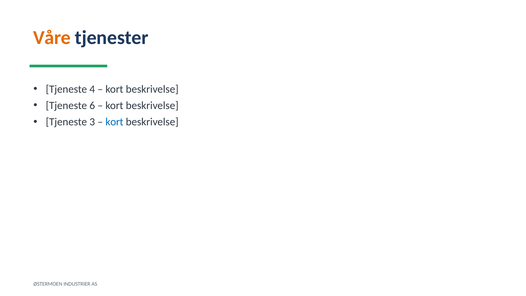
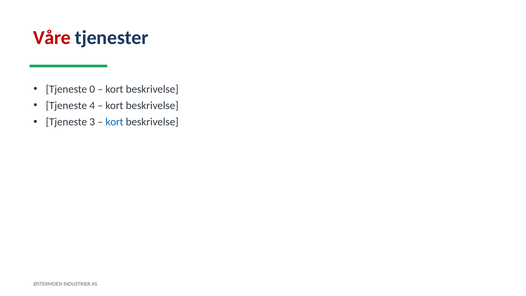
Våre colour: orange -> red (52, 38)
4: 4 -> 0 (92, 89)
6: 6 -> 4 (92, 106)
